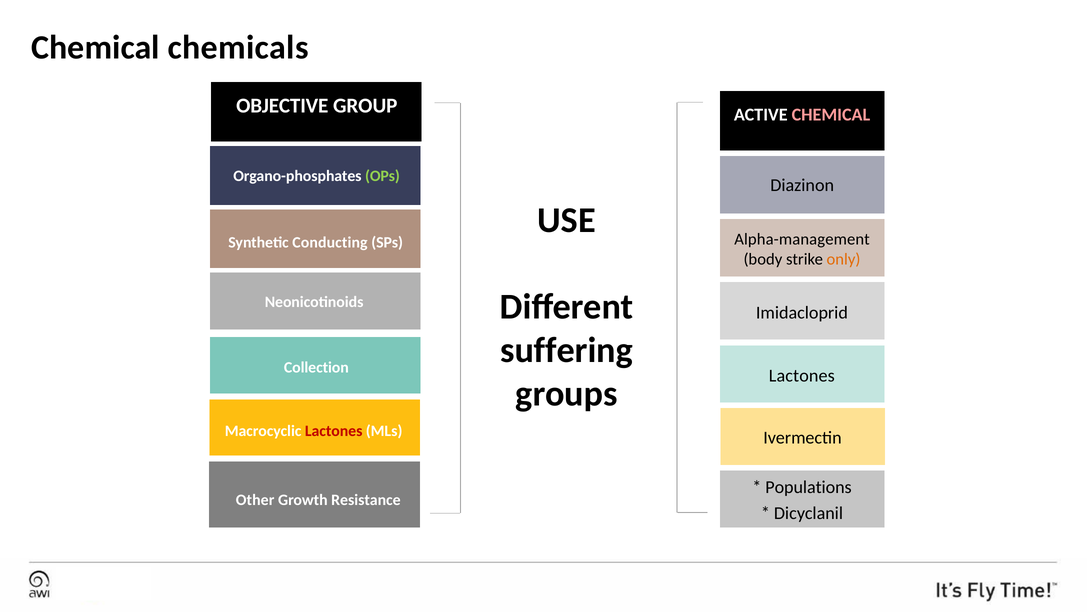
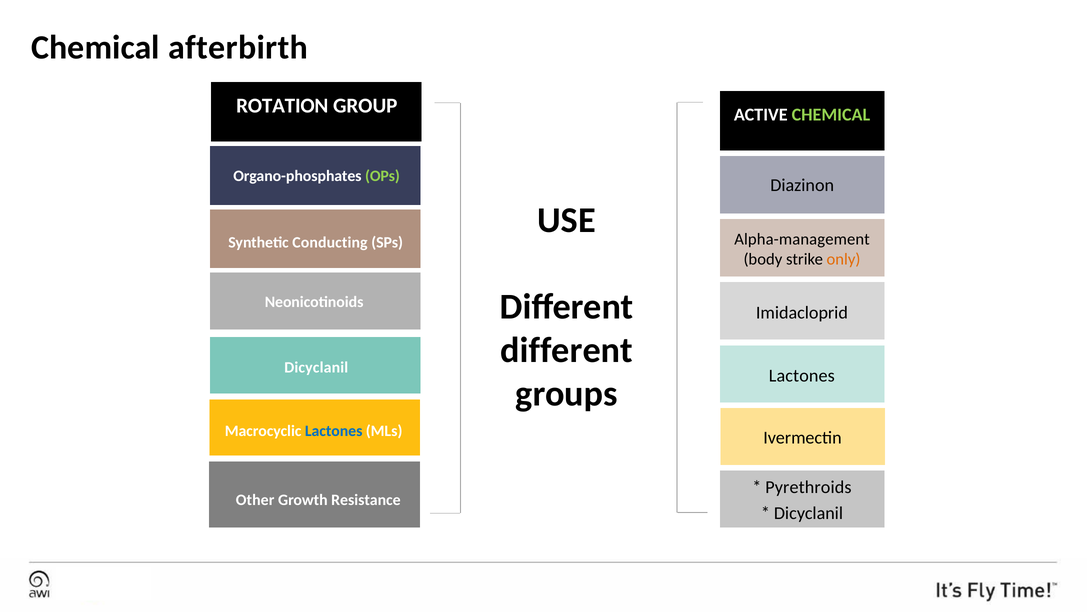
chemicals: chemicals -> afterbirth (238, 47)
OBJECTIVE: OBJECTIVE -> ROTATION (282, 106)
CHEMICAL colour: pink -> light green (831, 115)
suffering: suffering -> different (567, 351)
Collection: Collection -> Dicyclanil (316, 367)
Lactones colour: red -> blue (334, 431)
Populations: Populations -> Pyrethroids (808, 487)
